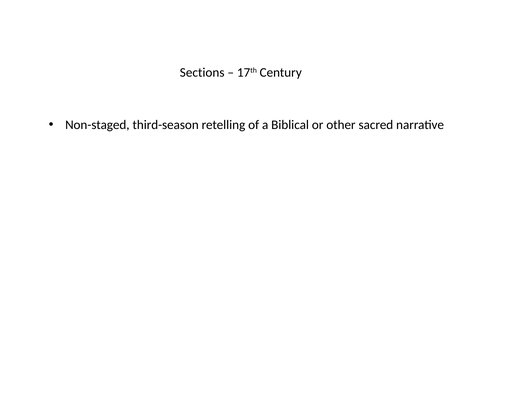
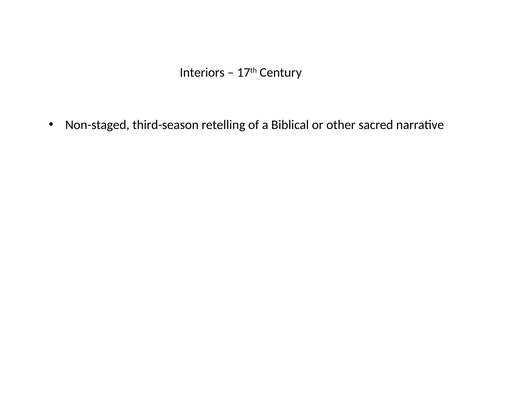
Sections: Sections -> Interiors (202, 72)
